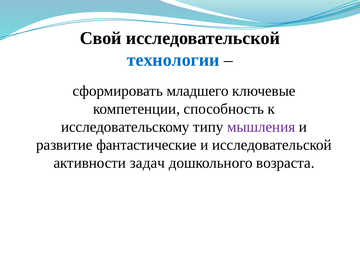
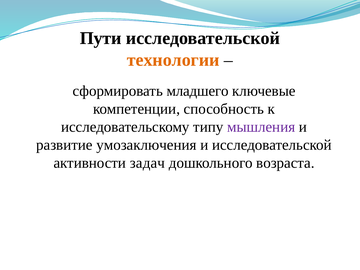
Свой: Свой -> Пути (101, 38)
технологии colour: blue -> orange (173, 60)
фантастические: фантастические -> умозаключения (146, 145)
